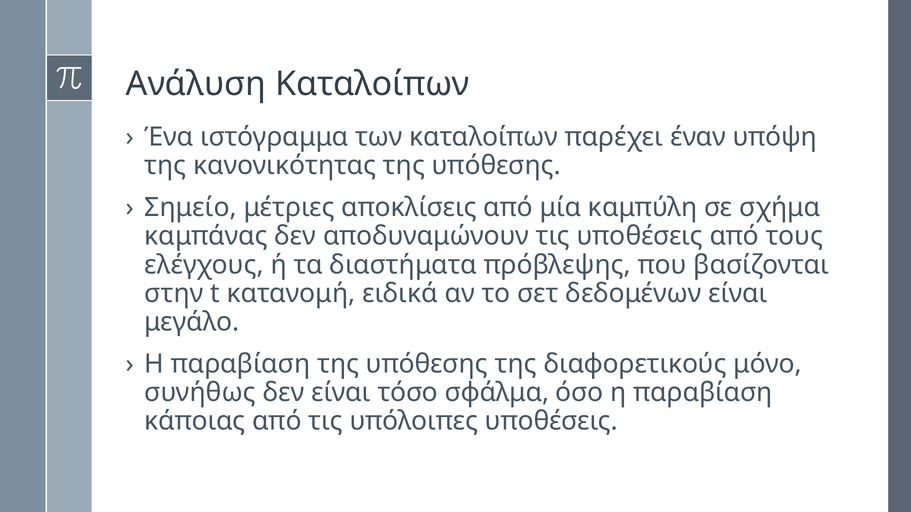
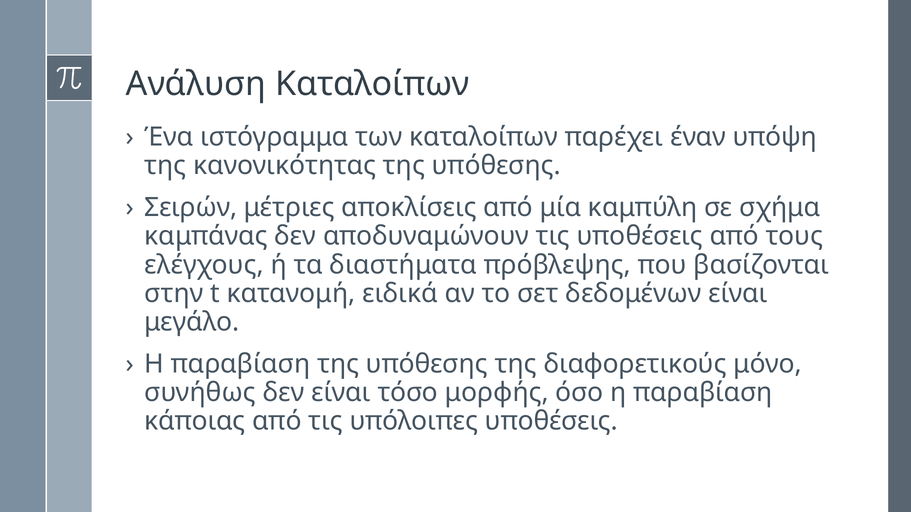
Σημείο: Σημείο -> Σειρών (191, 208)
σφάλμα: σφάλμα -> μορφής (497, 393)
